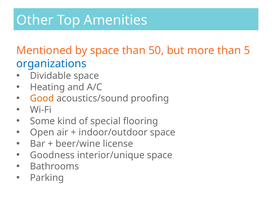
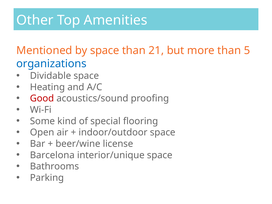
50: 50 -> 21 (156, 51)
Good colour: orange -> red (42, 98)
Goodness: Goodness -> Barcelona (52, 155)
